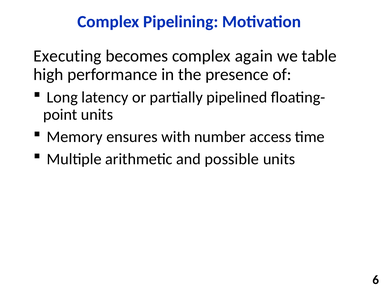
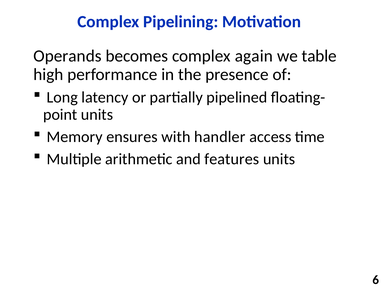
Executing: Executing -> Operands (67, 56)
number: number -> handler (220, 137)
possible: possible -> features (232, 159)
